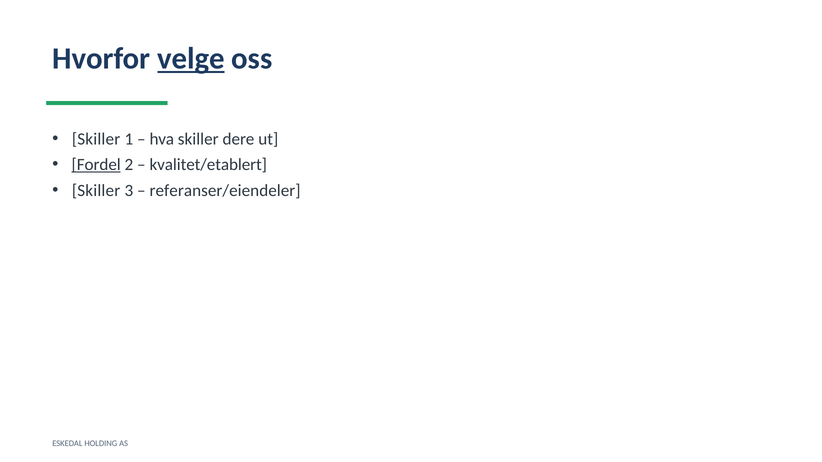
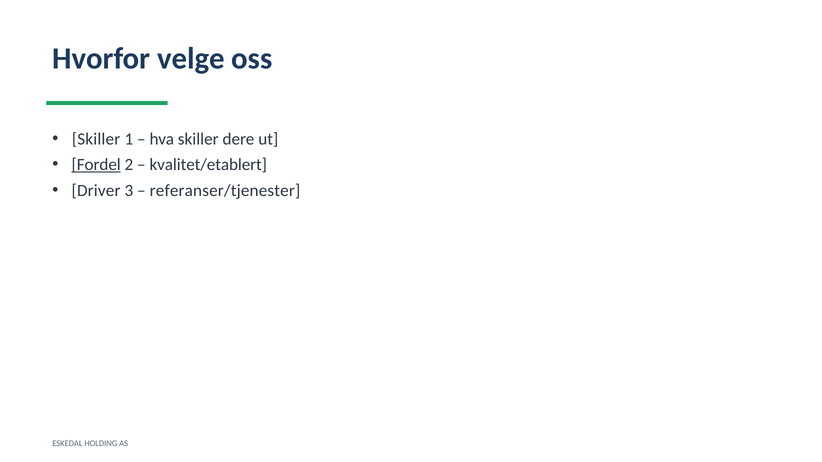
velge underline: present -> none (191, 59)
Skiller: Skiller -> Driver (96, 191)
referanser/eiendeler: referanser/eiendeler -> referanser/tjenester (225, 191)
